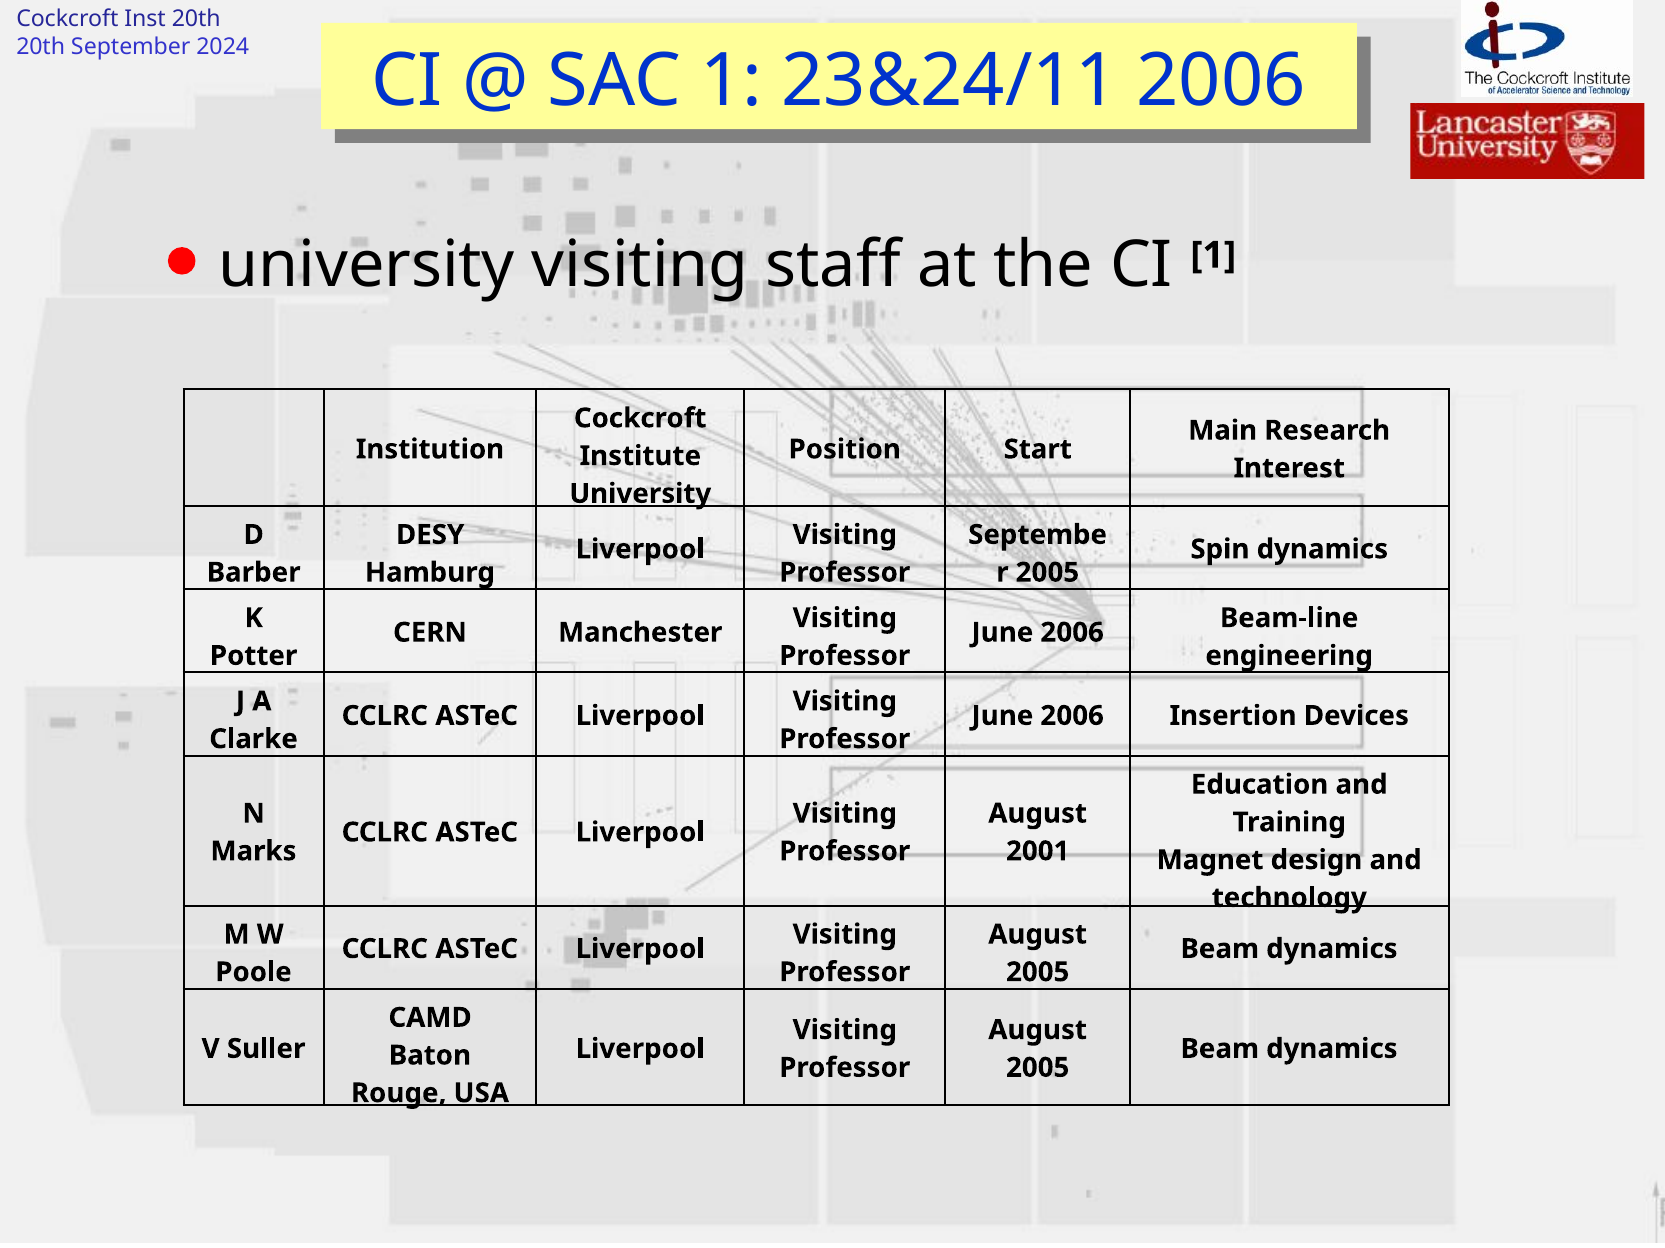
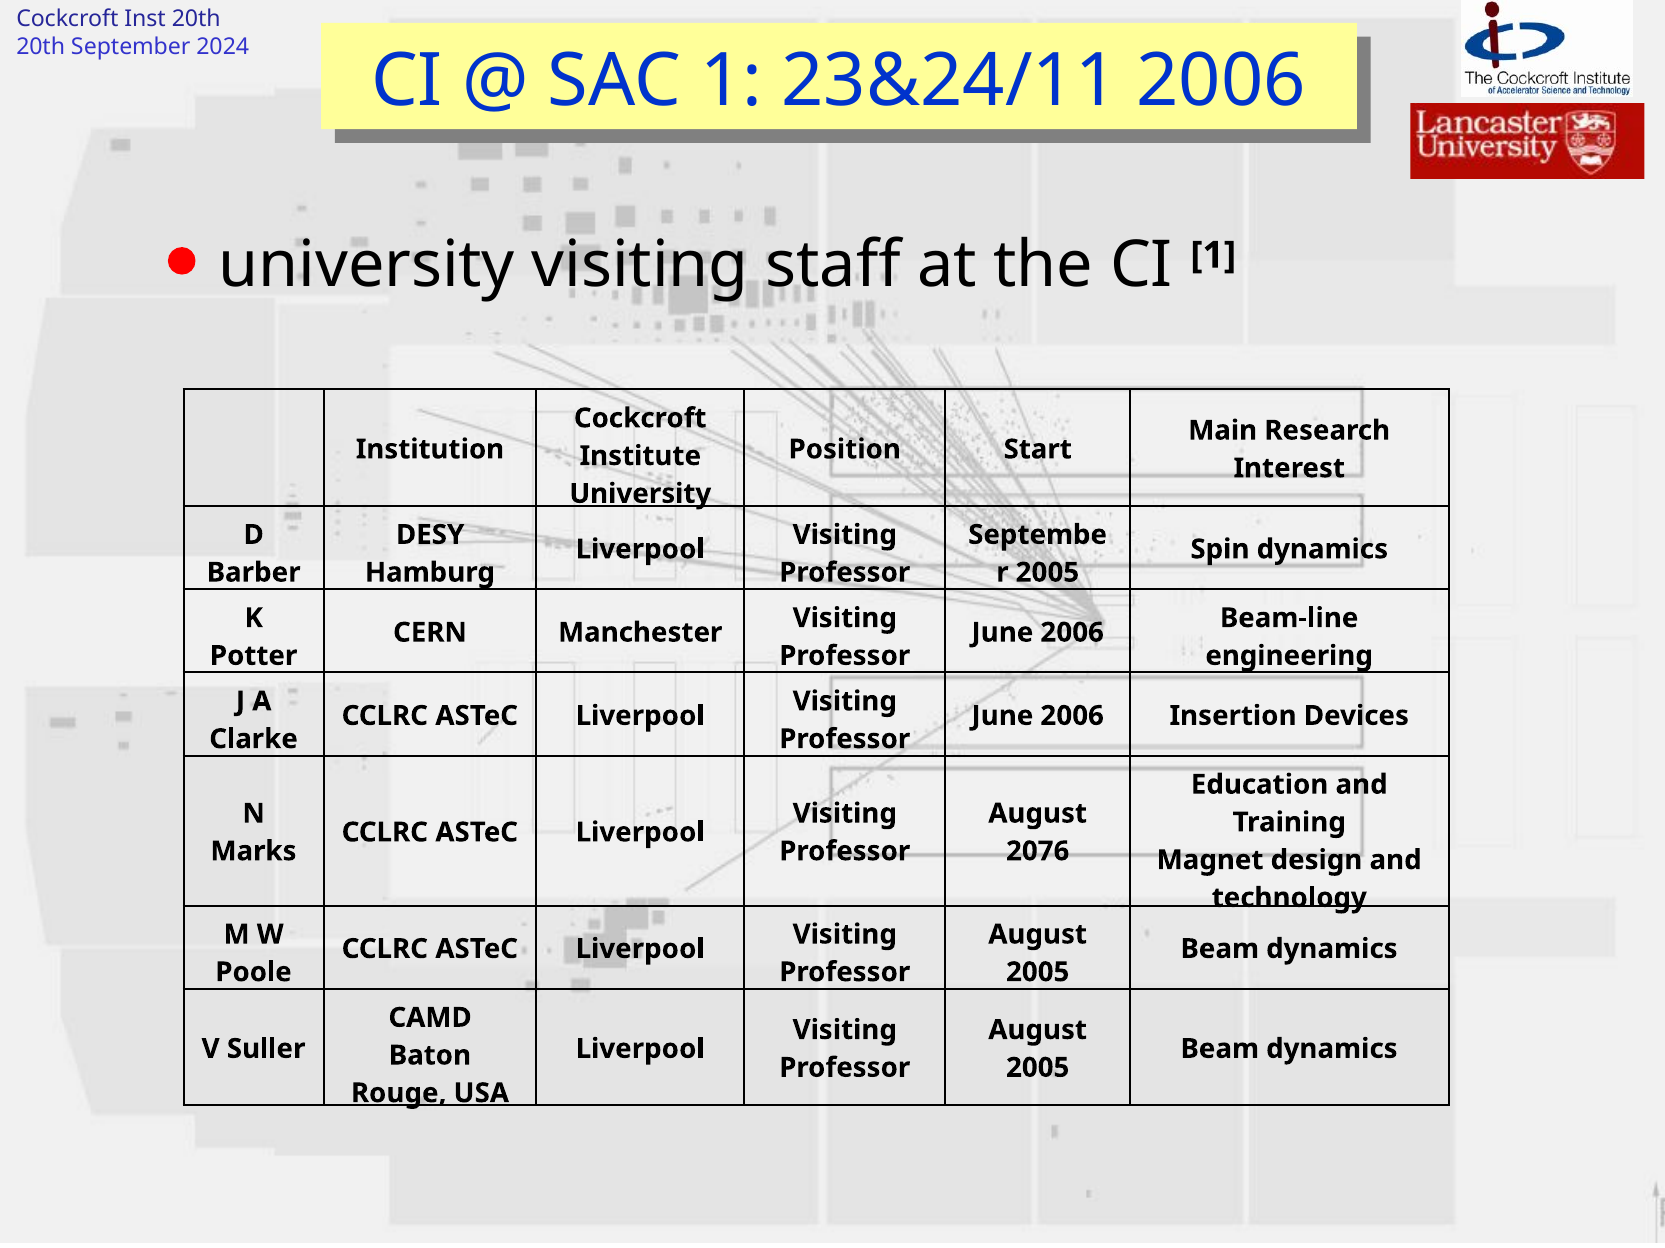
2001: 2001 -> 2076 (1038, 852)
